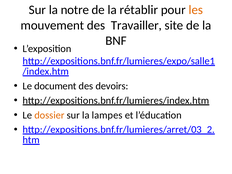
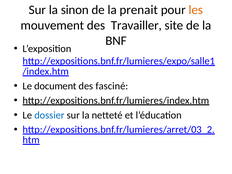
notre: notre -> sinon (75, 10)
rétablir: rétablir -> prenait (139, 10)
devoirs: devoirs -> fasciné (112, 86)
dossier colour: orange -> blue (49, 115)
lampes: lampes -> netteté (107, 115)
